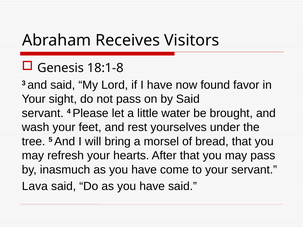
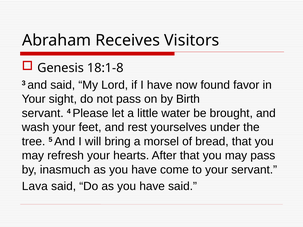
by Said: Said -> Birth (188, 99)
